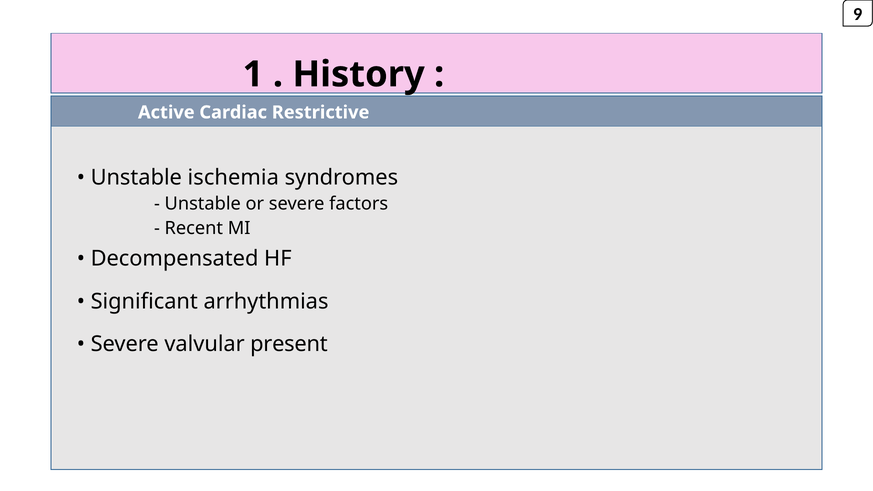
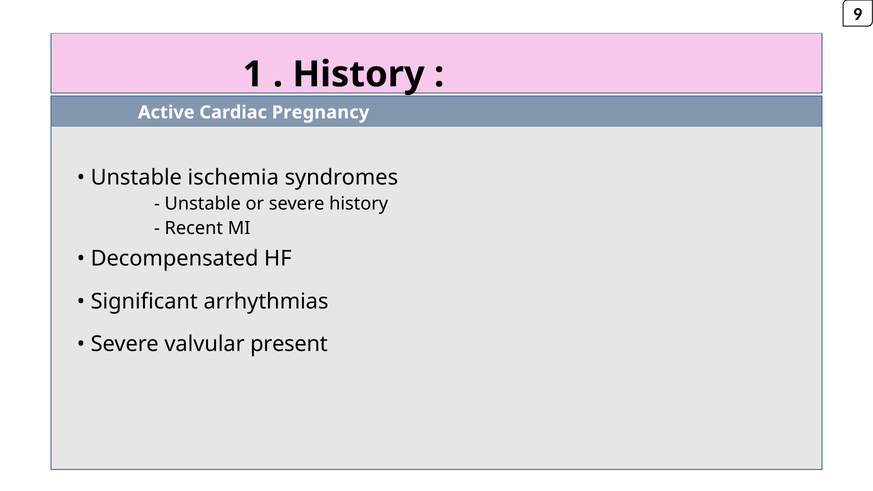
Restrictive: Restrictive -> Pregnancy (321, 112)
severe factors: factors -> history (359, 204)
